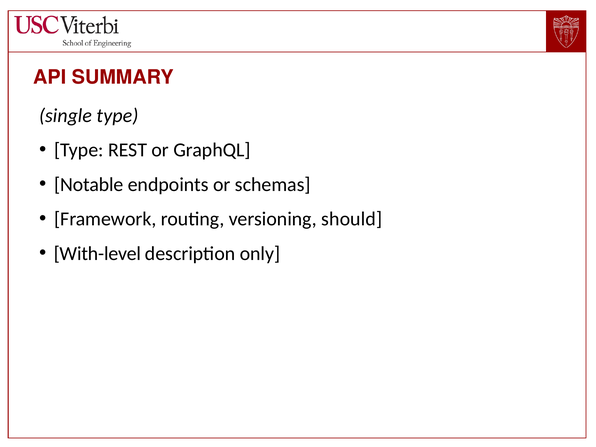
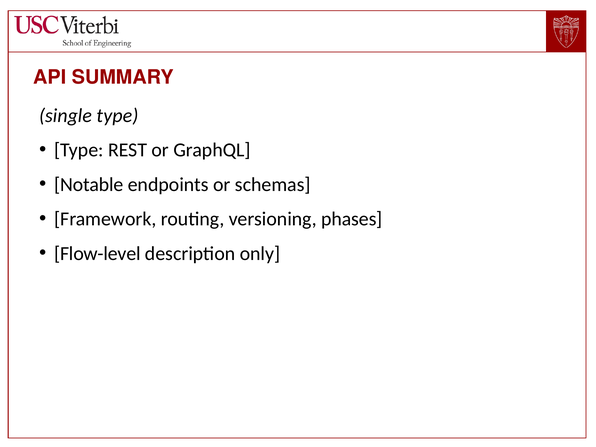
should: should -> phases (352, 219)
With-level: With-level -> Flow-level (97, 253)
